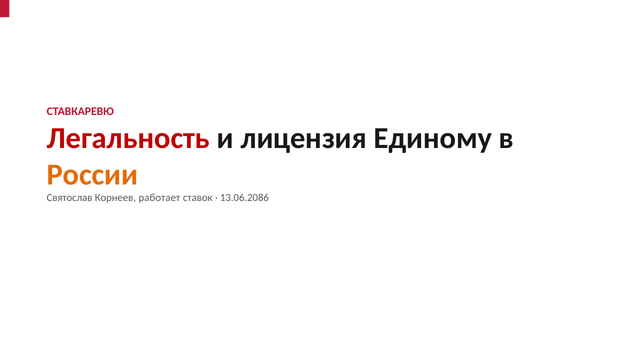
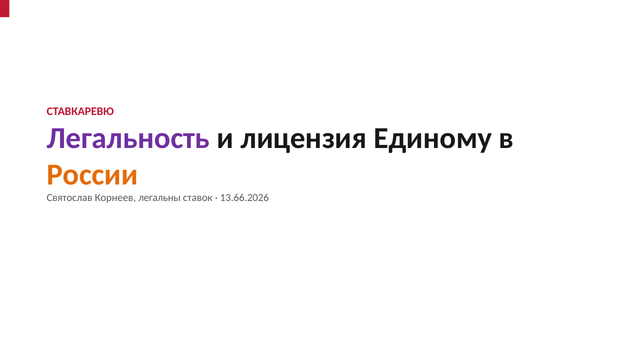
Легальность colour: red -> purple (128, 138)
работает: работает -> легальны (160, 198)
13.06.2086: 13.06.2086 -> 13.66.2026 (244, 198)
